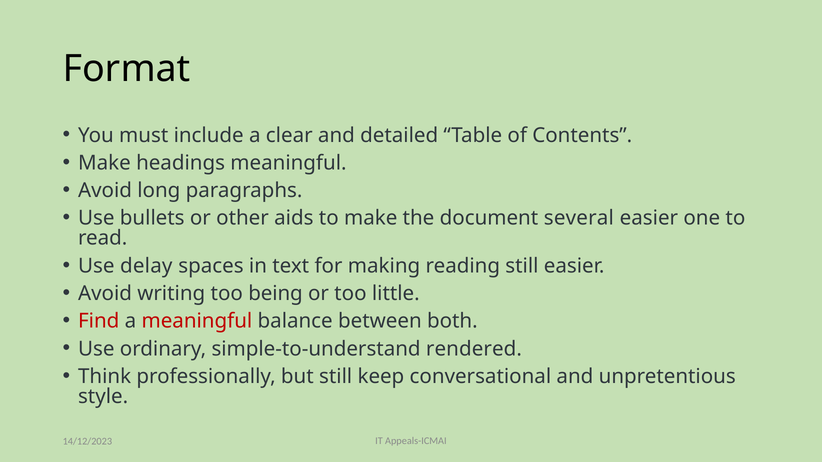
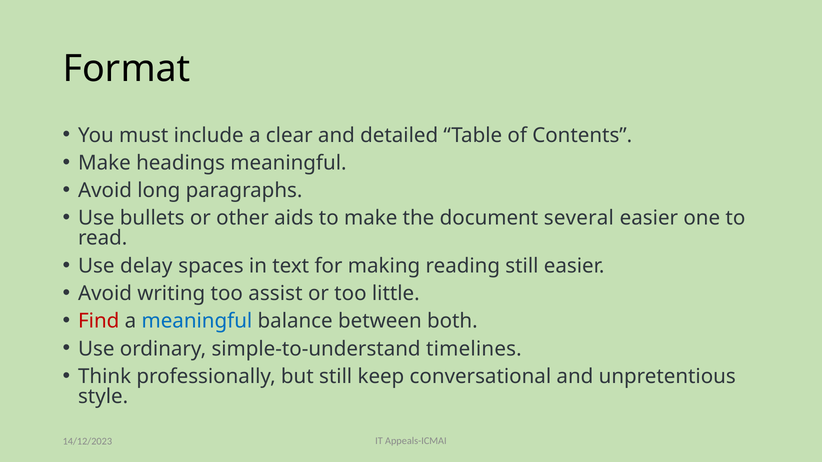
being: being -> assist (275, 294)
meaningful colour: red -> blue (197, 321)
rendered: rendered -> timelines (474, 349)
